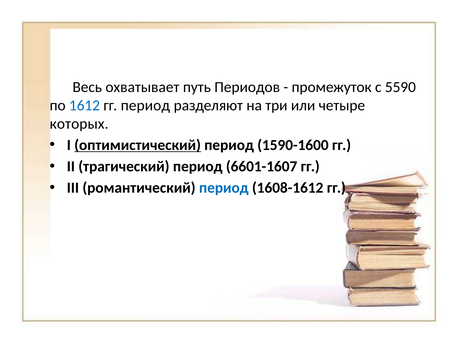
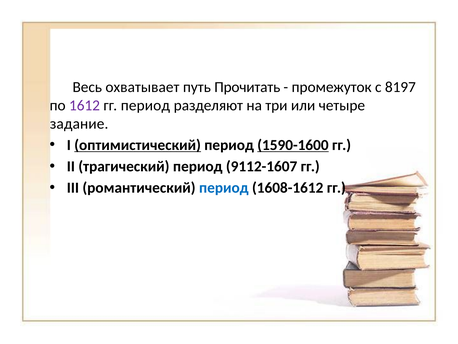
Периодов: Периодов -> Прочитать (247, 87)
5590: 5590 -> 8197 (400, 87)
1612 colour: blue -> purple (84, 105)
которых: которых -> задание (79, 124)
1590-1600 underline: none -> present (293, 145)
6601-1607: 6601-1607 -> 9112-1607 (262, 166)
